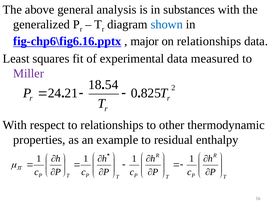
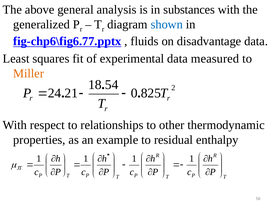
fig-chp6\fig6.16.pptx: fig-chp6\fig6.16.pptx -> fig-chp6\fig6.77.pptx (67, 41)
major: major -> fluids (145, 41)
on relationships: relationships -> disadvantage (209, 41)
Miller colour: purple -> orange (29, 73)
